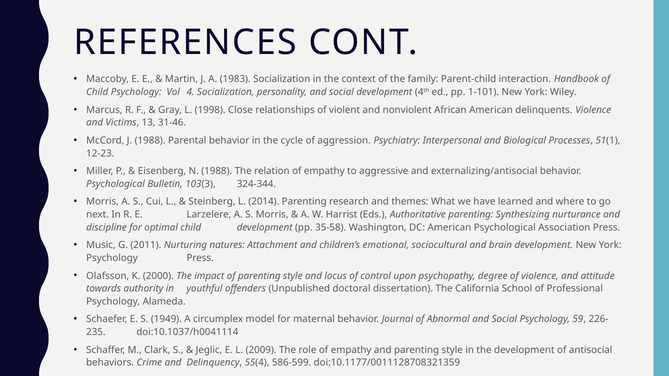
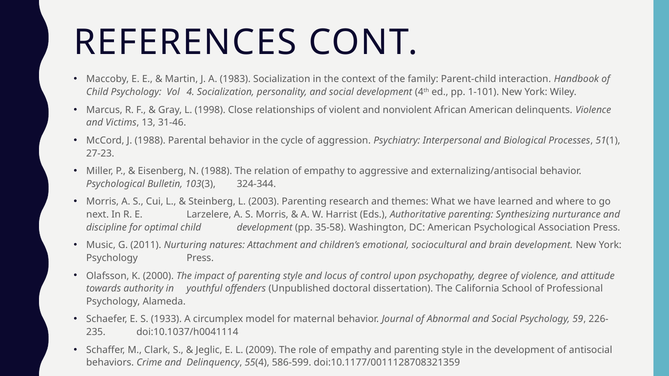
12-23: 12-23 -> 27-23 (100, 153)
2014: 2014 -> 2003 (264, 202)
1949: 1949 -> 1933 (166, 320)
